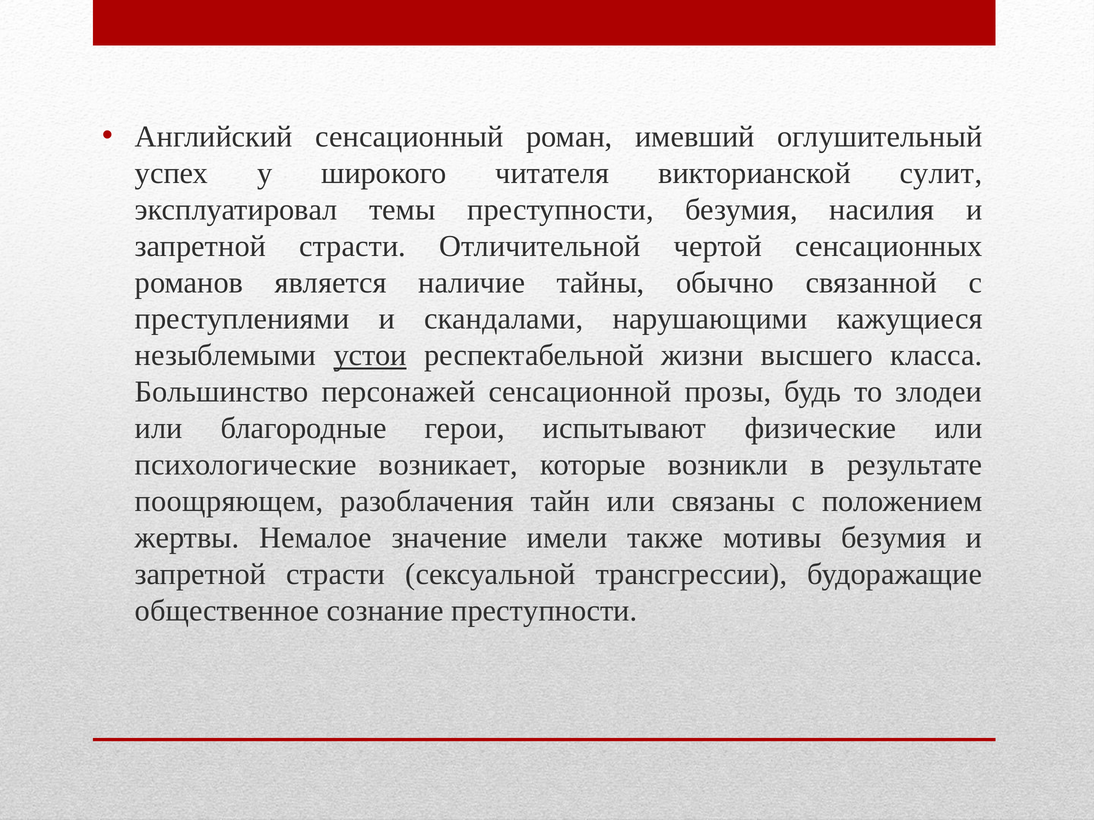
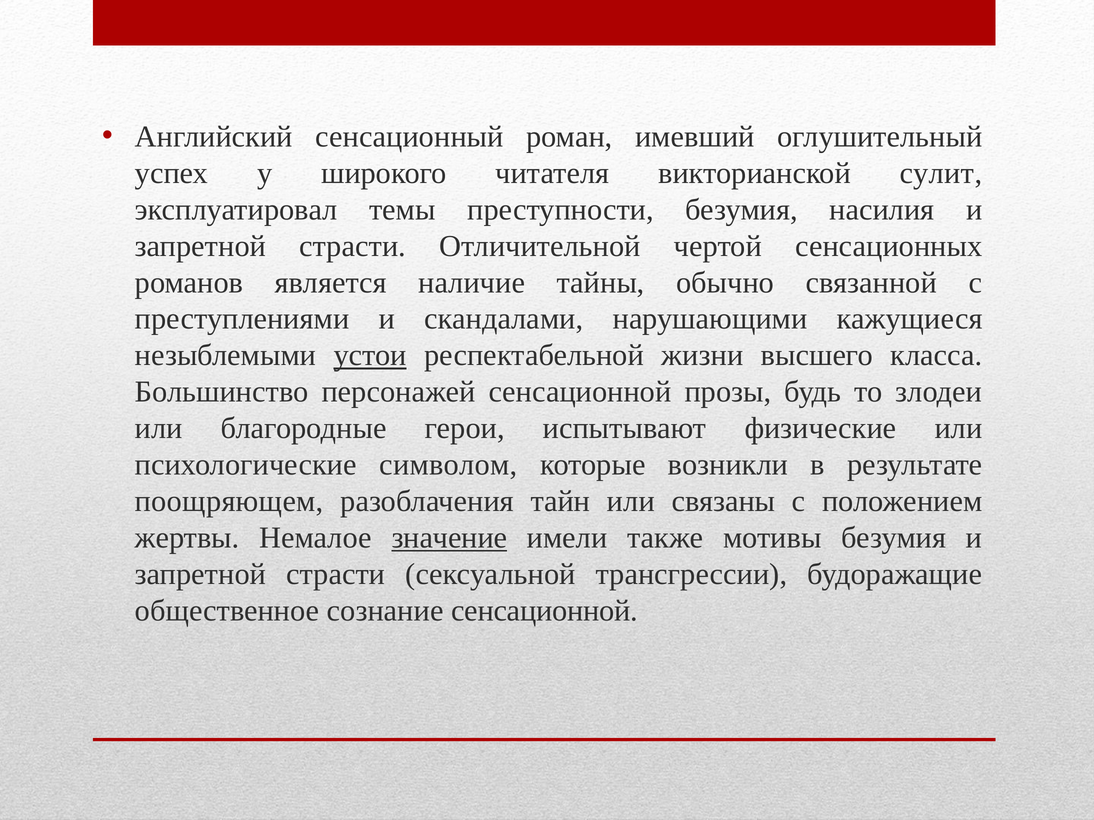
возникает: возникает -> символом (448, 465)
значение underline: none -> present (449, 538)
сознание преступности: преступности -> сенсационной (544, 611)
